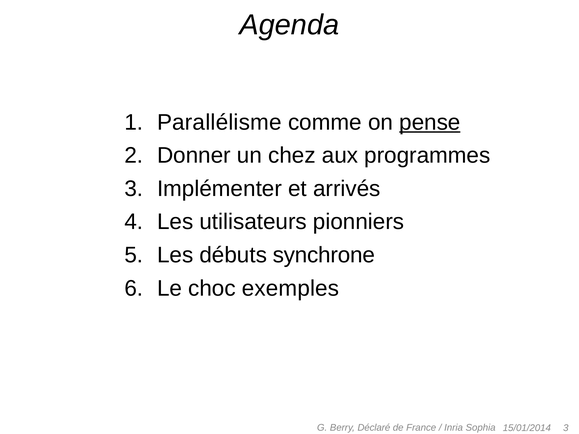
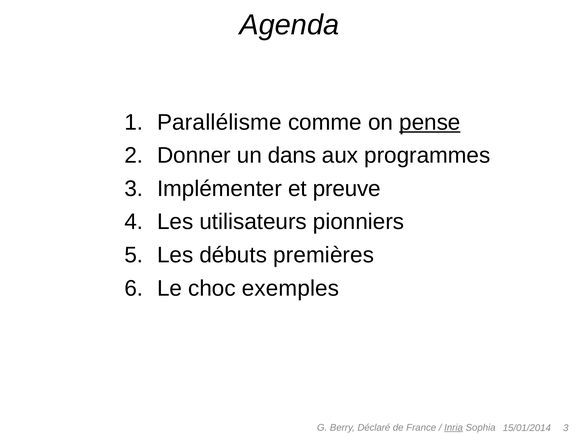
chez: chez -> dans (292, 156)
arrivés: arrivés -> preuve (347, 189)
synchrone: synchrone -> premières (324, 255)
Inria underline: none -> present (454, 428)
